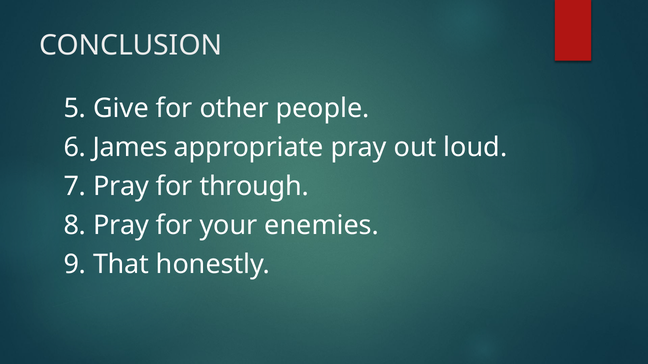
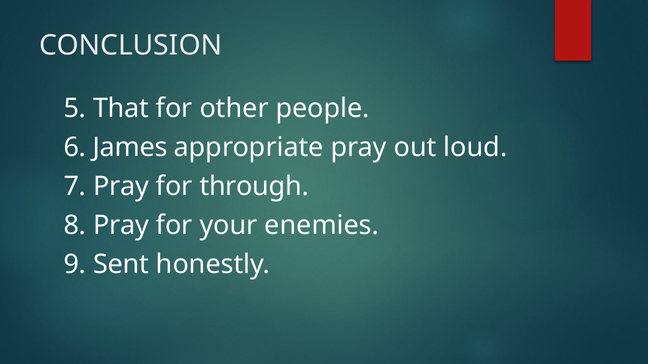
Give: Give -> That (121, 108)
That: That -> Sent (121, 265)
